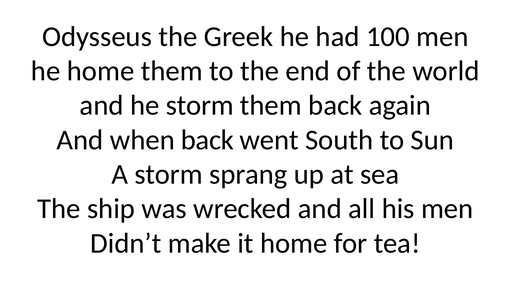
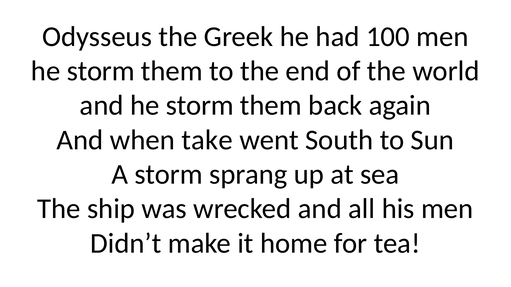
home: home -> storm (101, 71)
when back: back -> take (207, 140)
